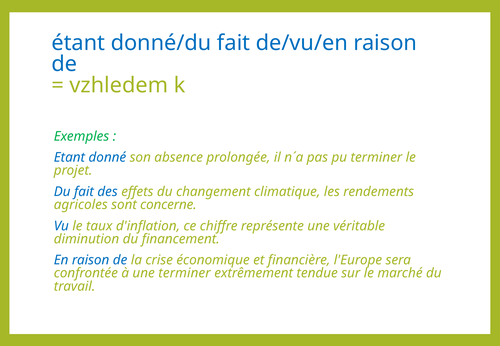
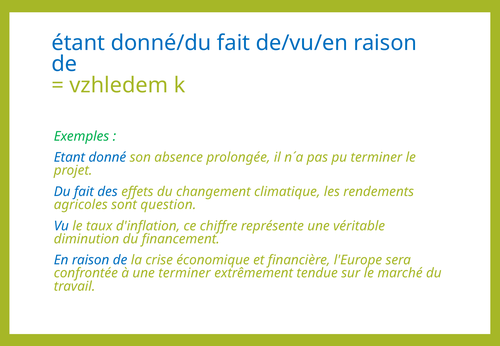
concerne: concerne -> question (168, 205)
